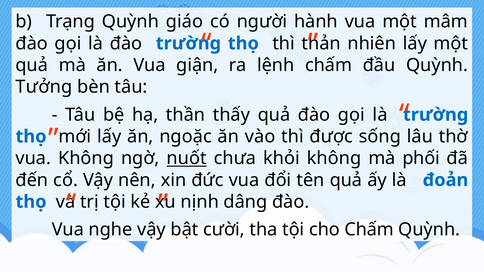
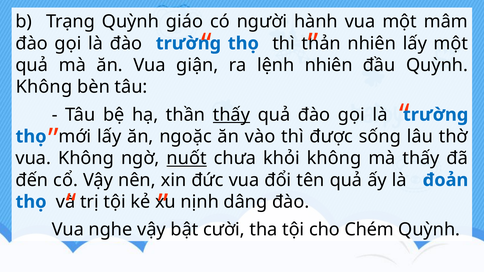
lệnh chấm: chấm -> nhiên (329, 65)
Tưởng: Tưởng -> Không (44, 87)
thấy underline: none -> present (231, 115)
mà phối: phối -> thấy (421, 158)
cho Chấm: Chấm -> Chém (369, 230)
